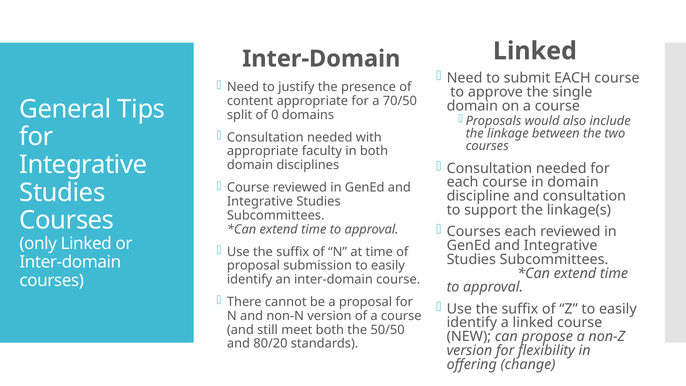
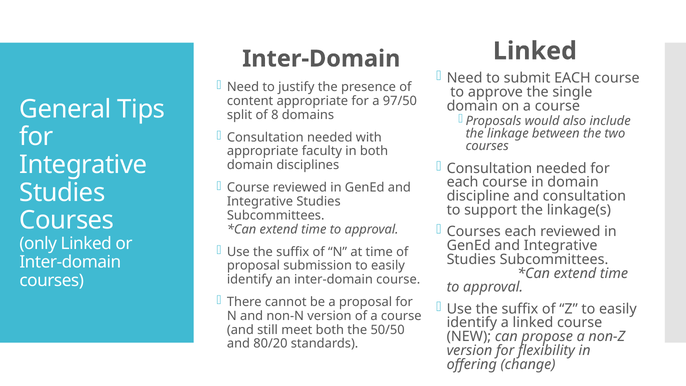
70/50: 70/50 -> 97/50 (400, 101)
0: 0 -> 8 (275, 115)
